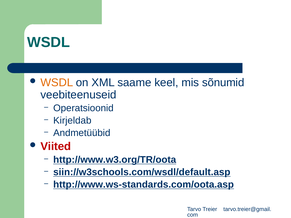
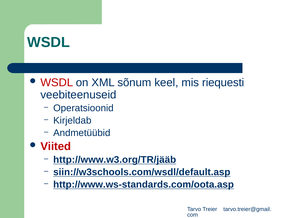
WSDL colour: orange -> red (57, 83)
saame: saame -> sõnum (134, 83)
sõnumid: sõnumid -> riequesti (223, 83)
http://www.w3.org/TR/oota: http://www.w3.org/TR/oota -> http://www.w3.org/TR/jääb (115, 160)
